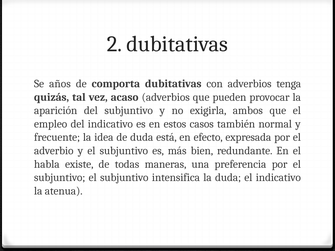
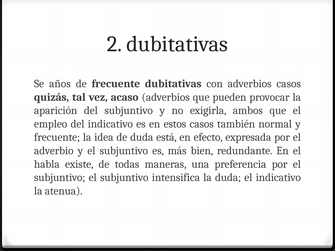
de comporta: comporta -> frecuente (116, 84)
adverbios tenga: tenga -> casos (289, 84)
